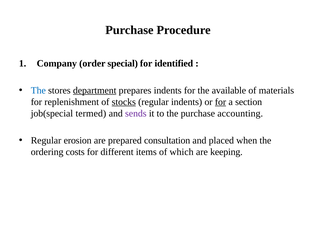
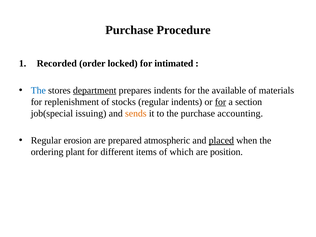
Company: Company -> Recorded (57, 63)
special: special -> locked (123, 63)
identified: identified -> intimated (174, 63)
stocks underline: present -> none (124, 102)
termed: termed -> issuing (91, 113)
sends colour: purple -> orange (136, 113)
consultation: consultation -> atmospheric (167, 140)
placed underline: none -> present (221, 140)
costs: costs -> plant (75, 152)
keeping: keeping -> position (226, 152)
